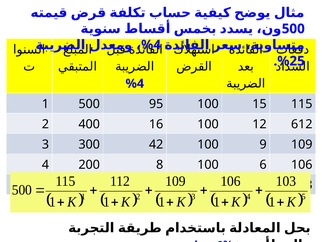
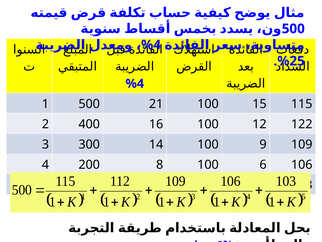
95: 95 -> 21 (156, 104)
612: 612 -> 122 (302, 124)
42: 42 -> 14 (156, 144)
